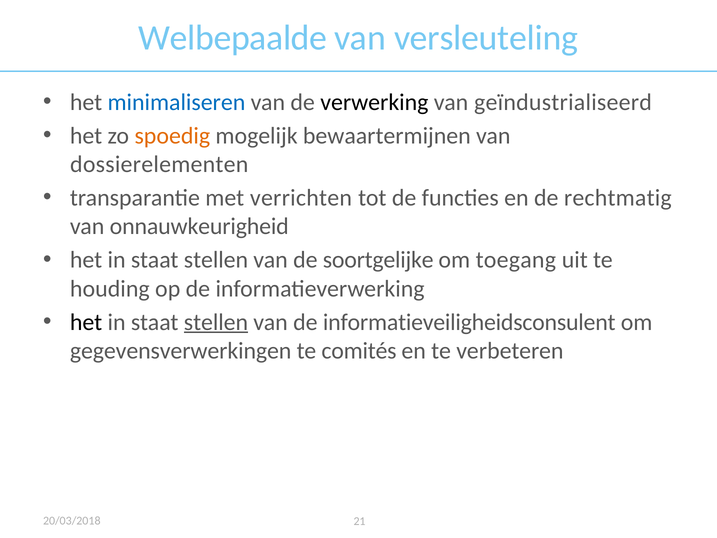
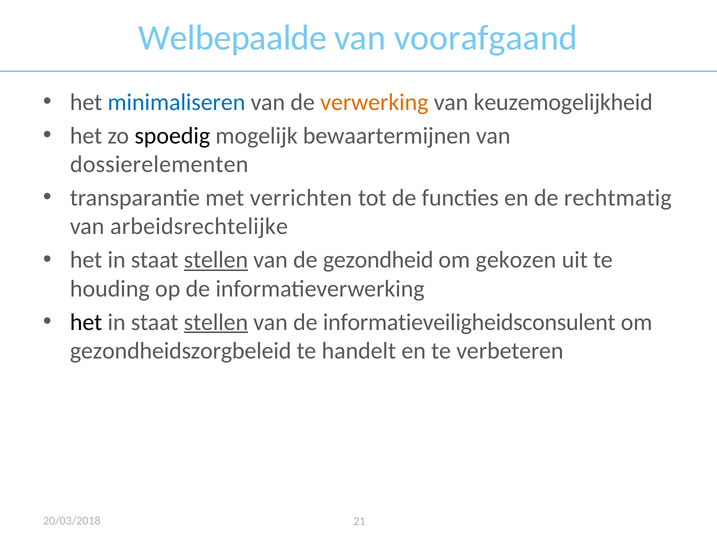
versleuteling: versleuteling -> voorafgaand (486, 38)
verwerking colour: black -> orange (374, 102)
geïndustrialiseerd: geïndustrialiseerd -> keuzemogelijkheid (563, 102)
spoedig colour: orange -> black (172, 136)
onnauwkeurigheid: onnauwkeurigheid -> arbeidsrechtelijke (199, 226)
stellen underline: none -> present (216, 260)
soortgelijke: soortgelijke -> gezondheid (378, 260)
toegang: toegang -> gekozen (516, 260)
gegevensverwerkingen: gegevensverwerkingen -> gezondheidszorgbeleid (181, 351)
comités: comités -> handelt (359, 351)
